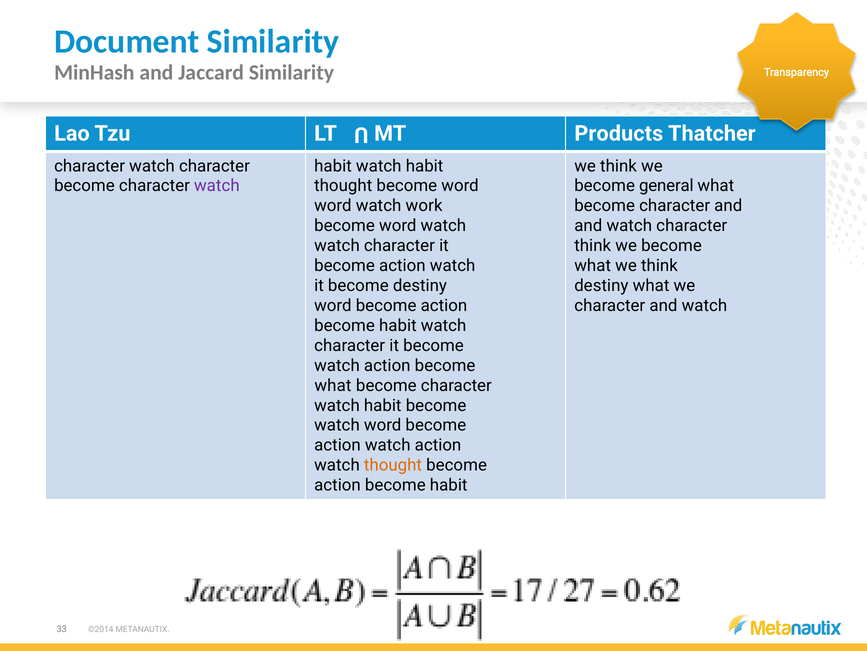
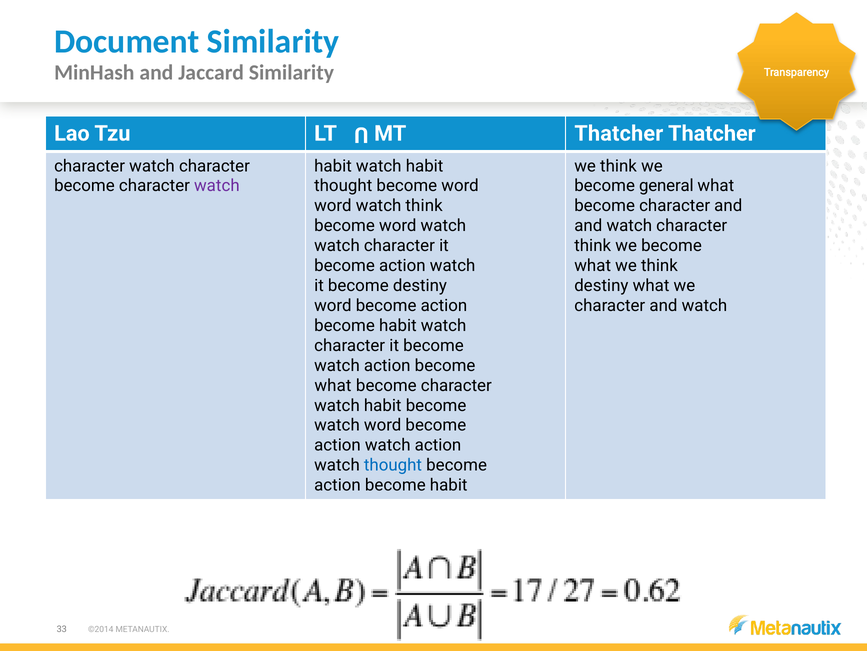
MT Products: Products -> Thatcher (619, 133)
watch work: work -> think (424, 206)
thought colour: orange -> blue (393, 465)
